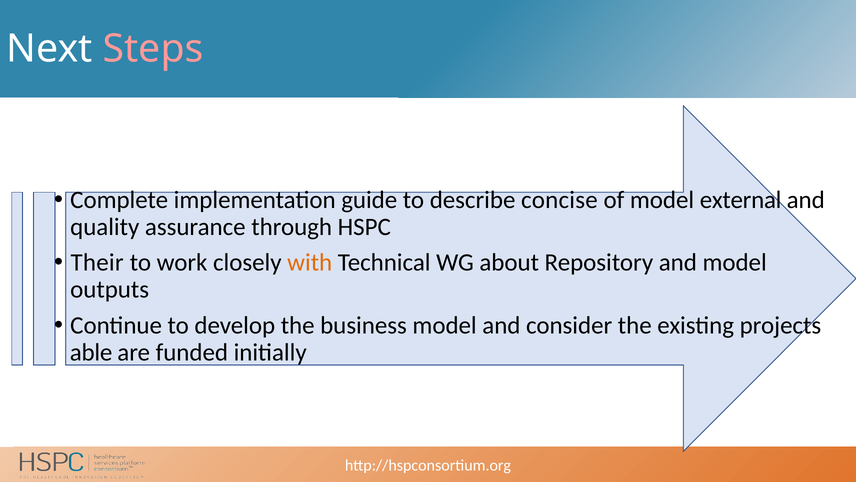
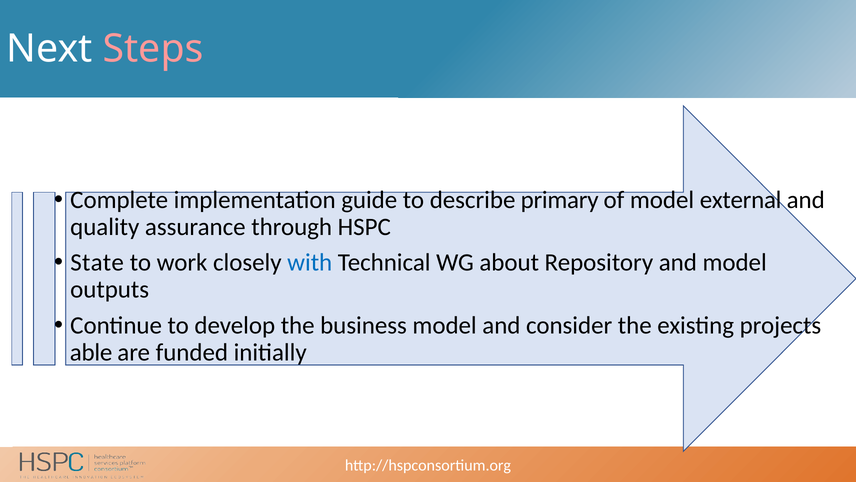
concise: concise -> primary (560, 200)
Their: Their -> State (97, 262)
with colour: orange -> blue (310, 262)
